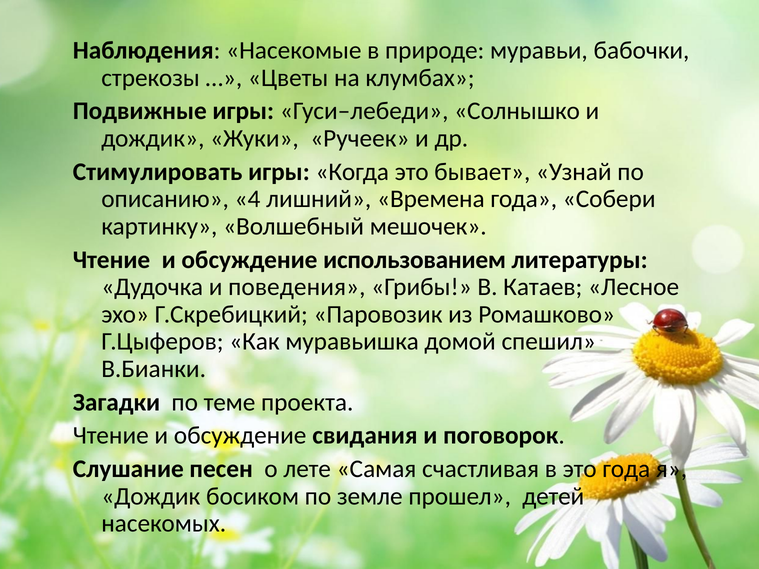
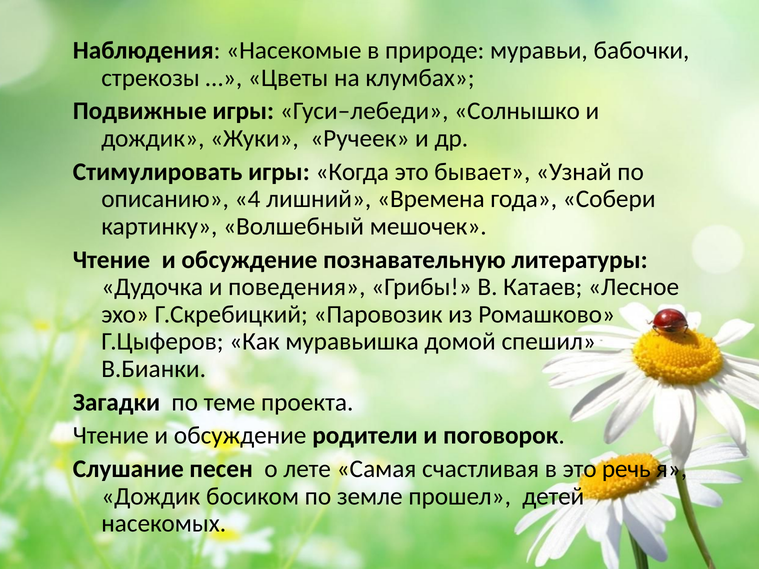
использованием: использованием -> познавательную (414, 260)
свидания: свидания -> родители (365, 436)
это года: года -> речь (626, 469)
